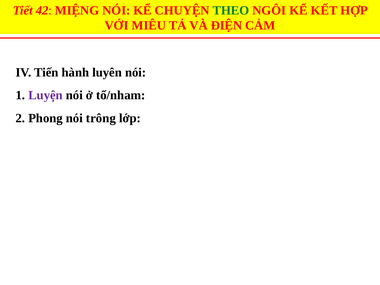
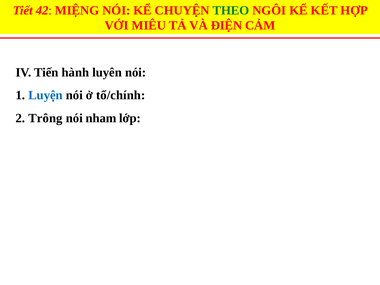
Luyện colour: purple -> blue (46, 95)
tổ/nham: tổ/nham -> tổ/chính (121, 95)
Phong: Phong -> Trông (45, 118)
trông: trông -> nham (101, 118)
